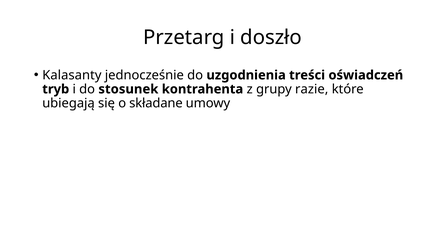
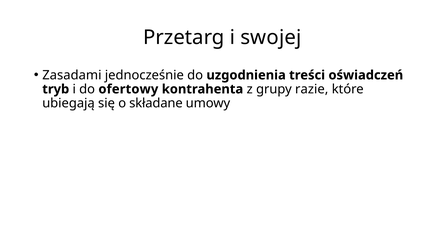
doszło: doszło -> swojej (271, 37)
Kalasanty: Kalasanty -> Zasadami (72, 75)
stosunek: stosunek -> ofertowy (128, 89)
